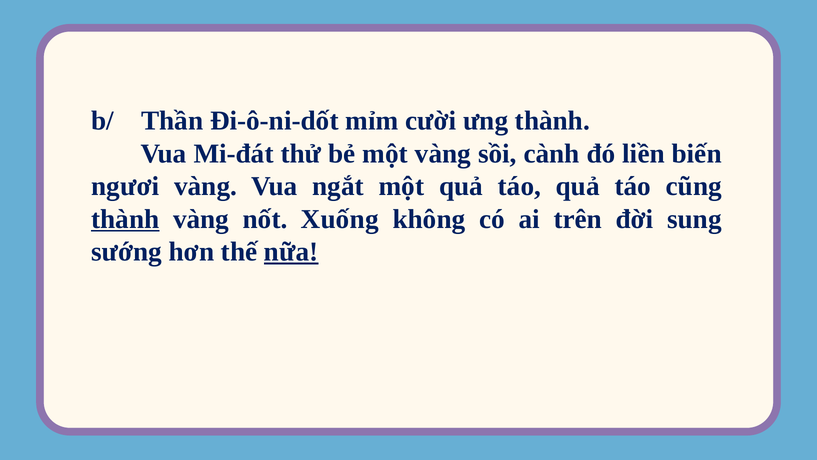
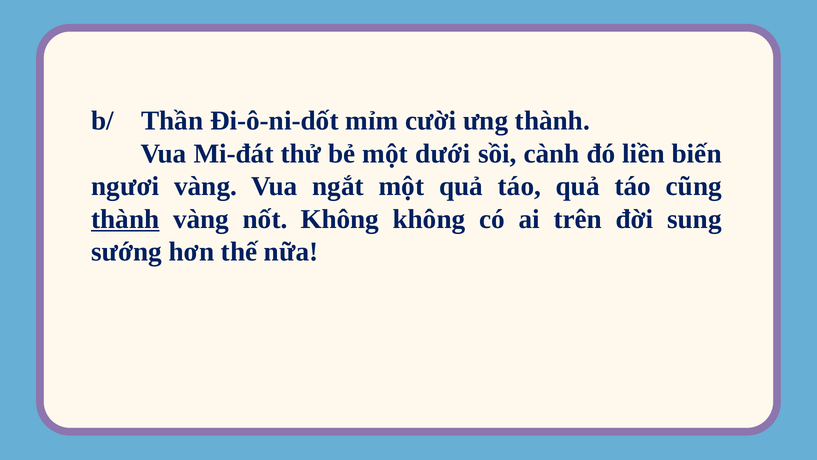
một vàng: vàng -> dưới (443, 153)
nốt Xuống: Xuống -> Không (340, 219)
nữa underline: present -> none (291, 252)
